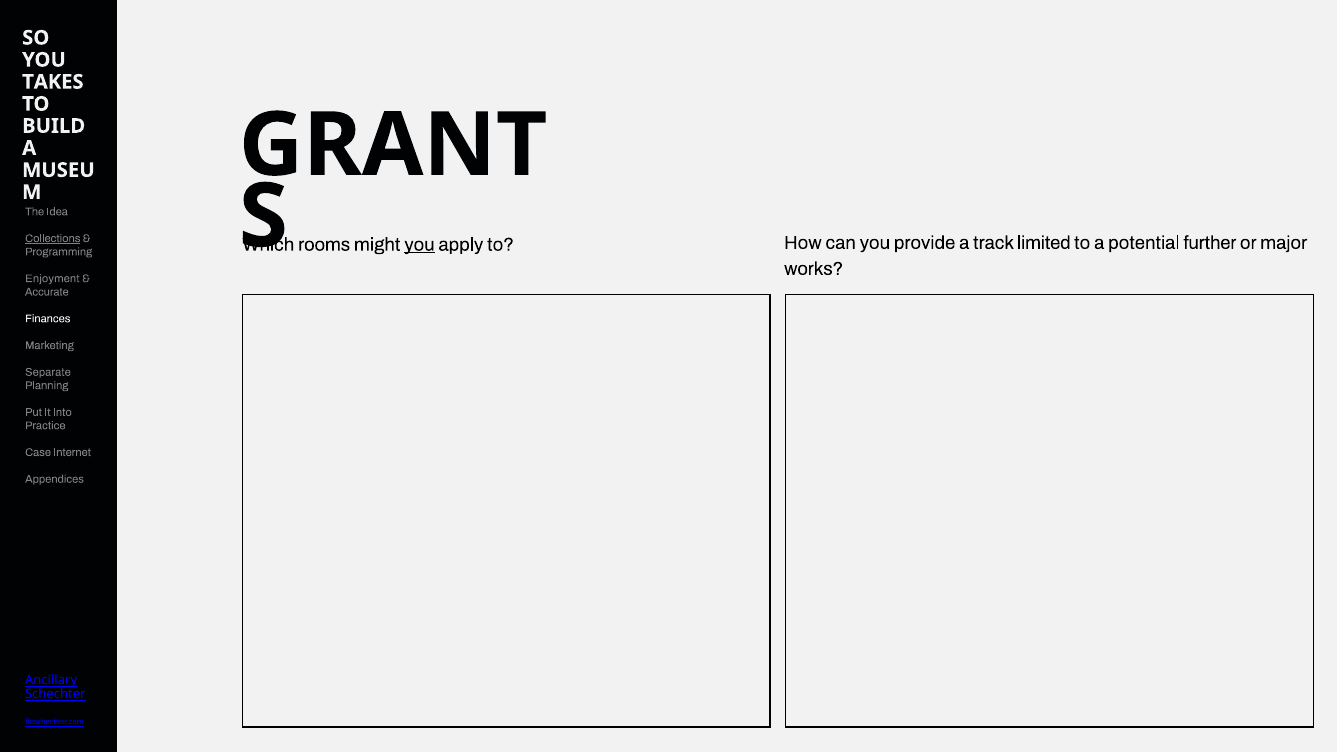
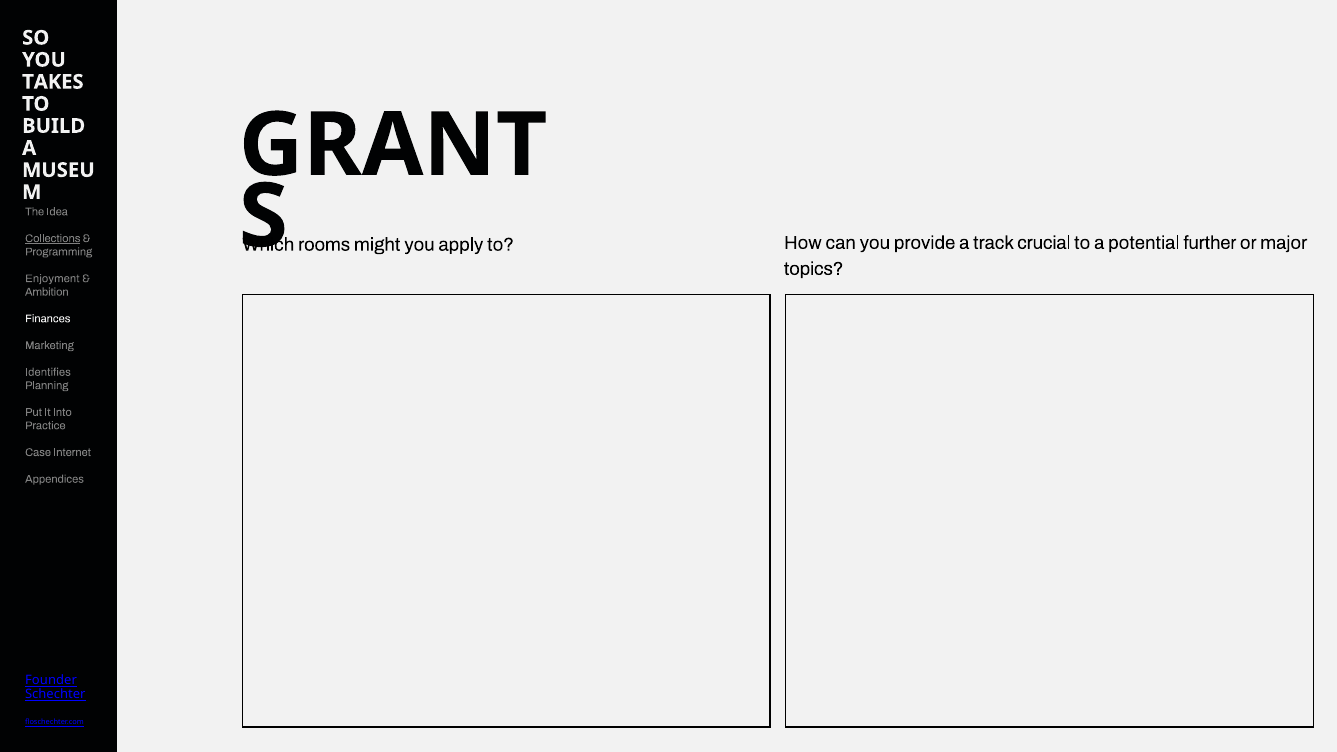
limited: limited -> crucial (1044, 243)
you underline: present -> none (419, 245)
works: works -> topics (814, 269)
Accurate: Accurate -> Ambition (47, 292)
Separate: Separate -> Identifies (48, 372)
Ancillary: Ancillary -> Founder (51, 681)
